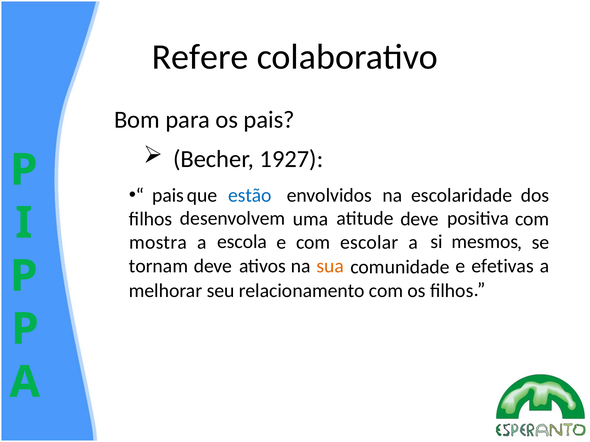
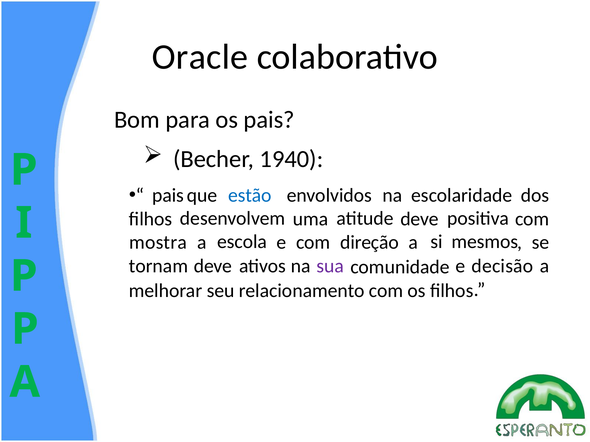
Refere: Refere -> Oracle (200, 57)
1927: 1927 -> 1940 (291, 159)
escolar: escolar -> direção (369, 243)
sua colour: orange -> purple (330, 266)
efetivas: efetivas -> decisão (502, 266)
